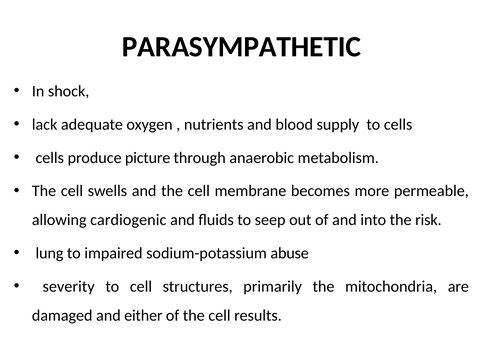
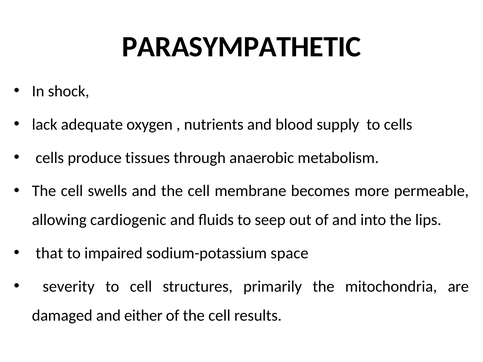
picture: picture -> tissues (148, 158)
risk: risk -> lips (428, 220)
lung: lung -> that (49, 253)
abuse: abuse -> space (289, 253)
